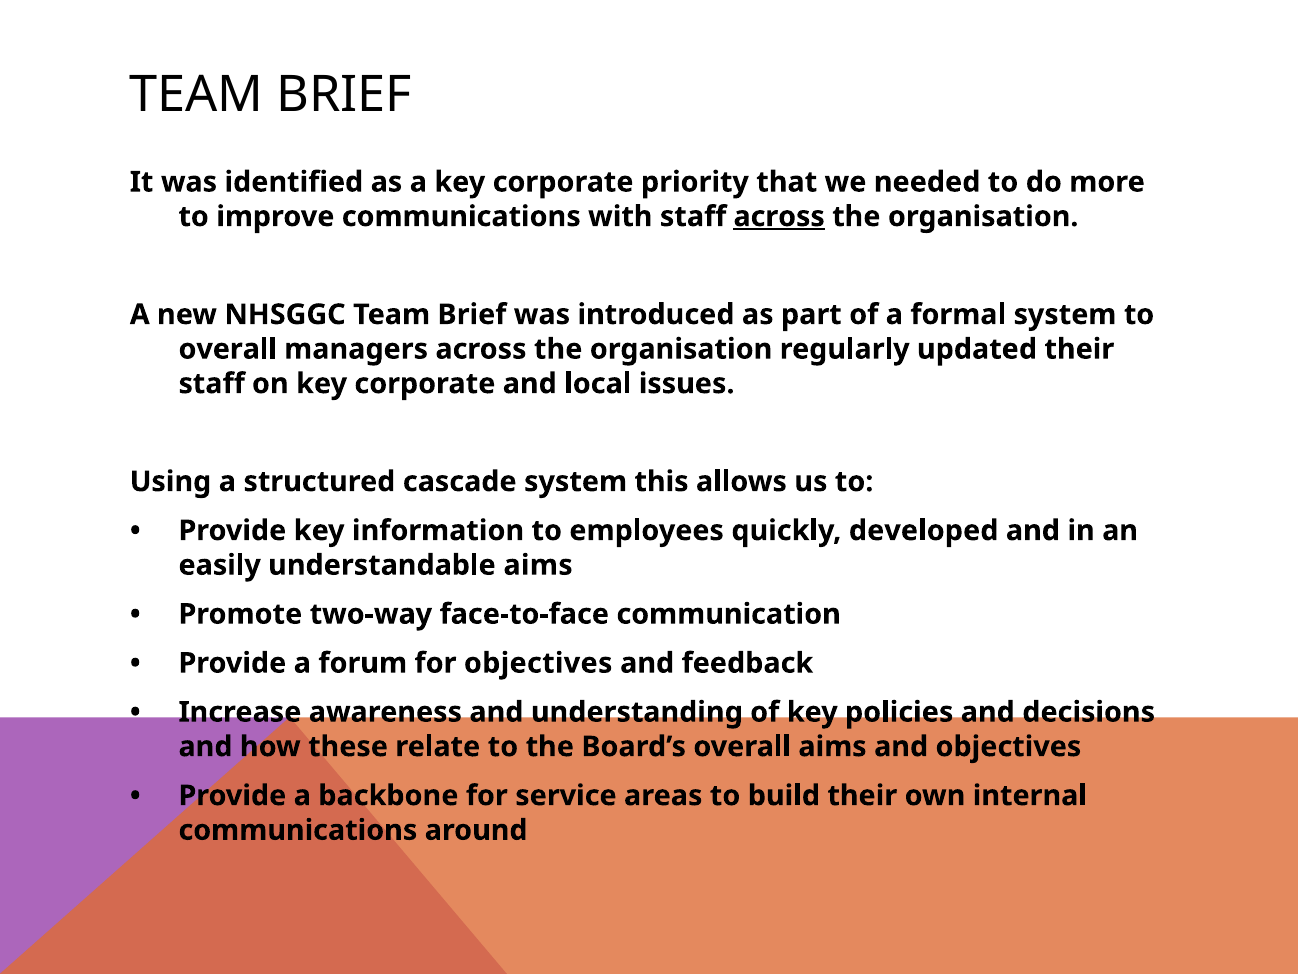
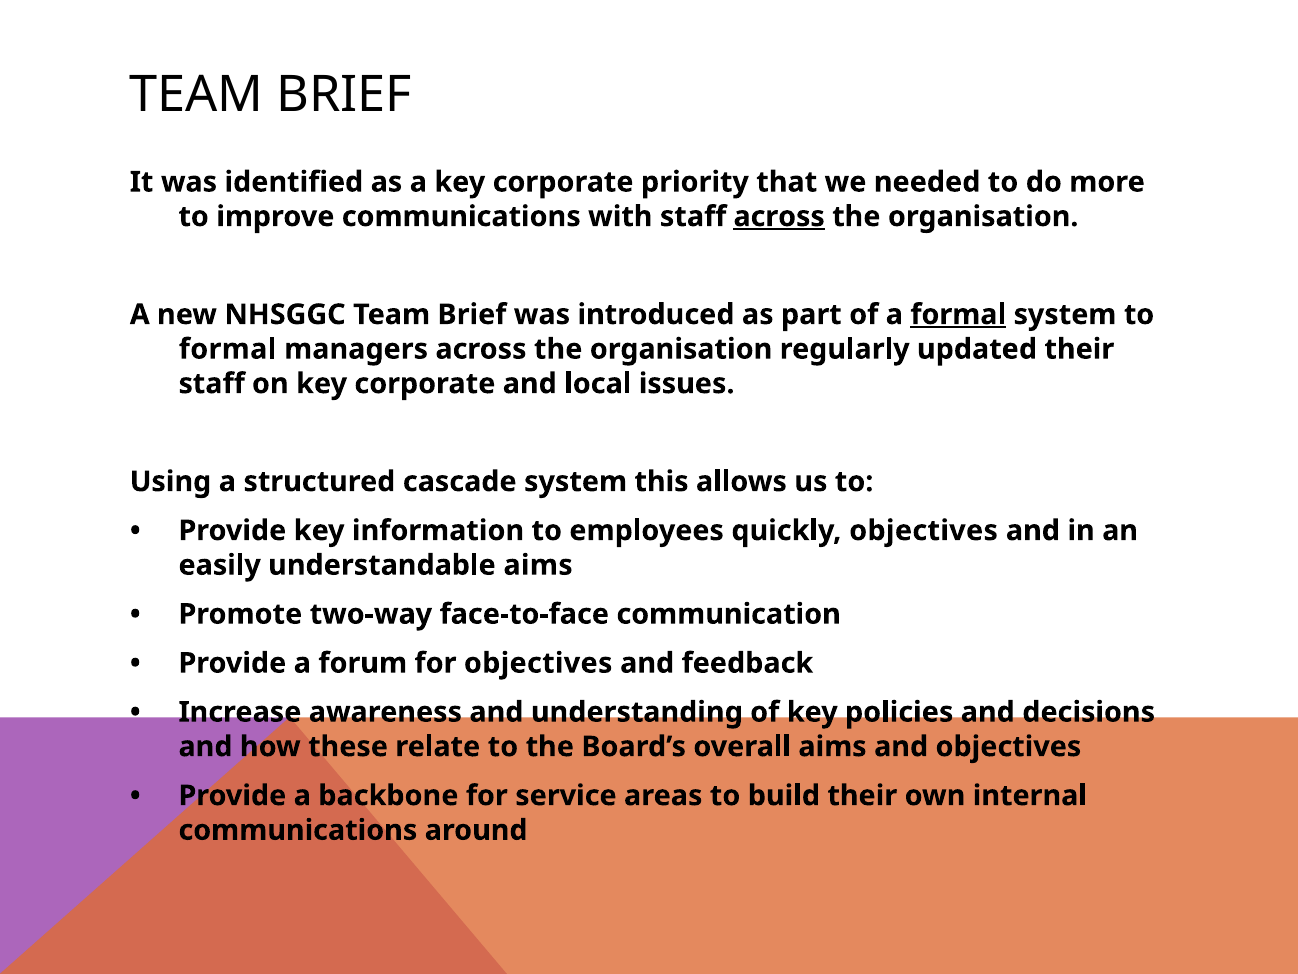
formal underline: none -> present (958, 314)
overall: overall -> formal (227, 349)
quickly developed: developed -> objectives (924, 530)
